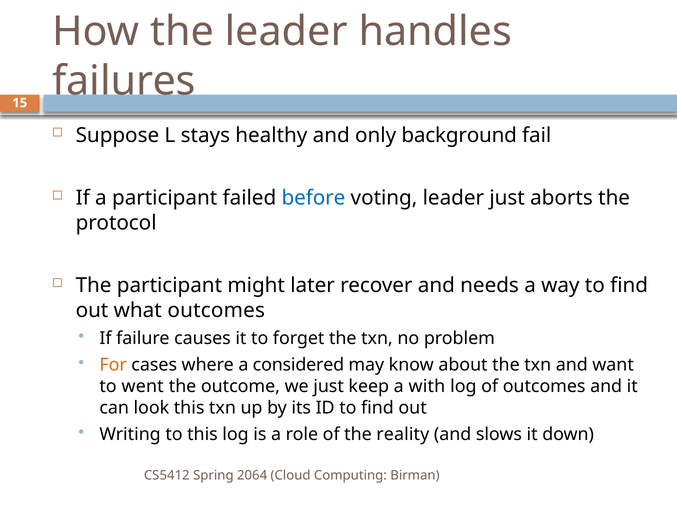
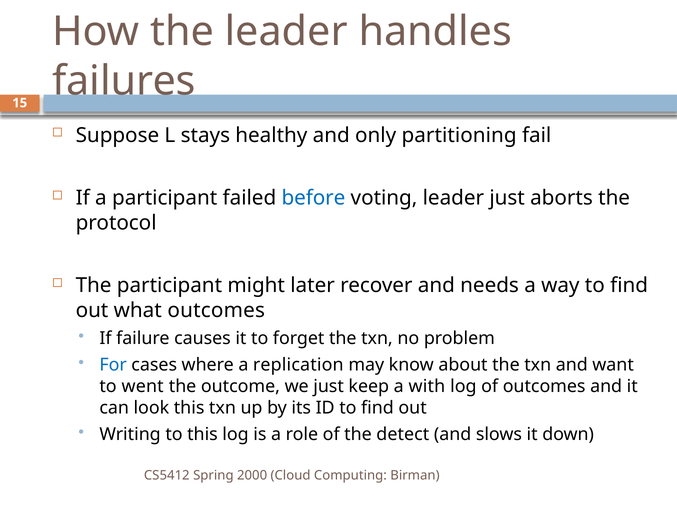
background: background -> partitioning (459, 136)
For colour: orange -> blue (113, 366)
considered: considered -> replication (298, 366)
reality: reality -> detect (403, 435)
2064: 2064 -> 2000 (252, 476)
